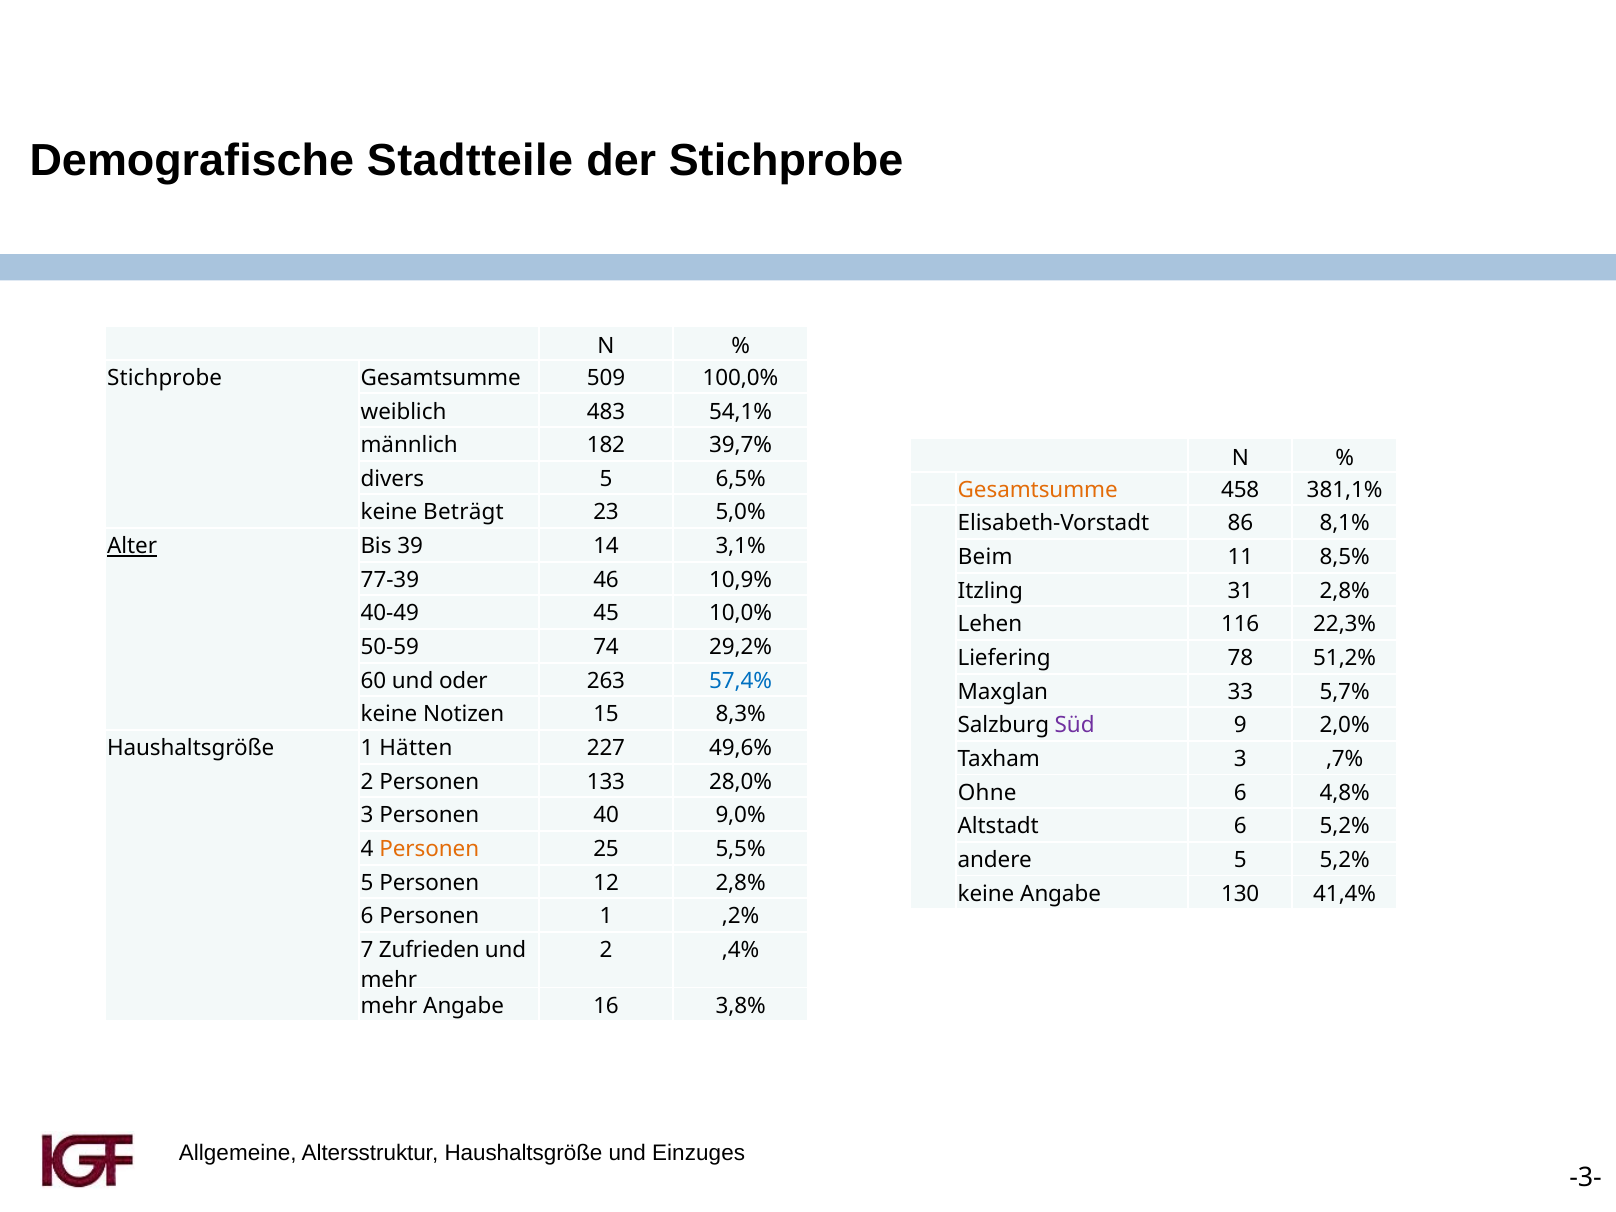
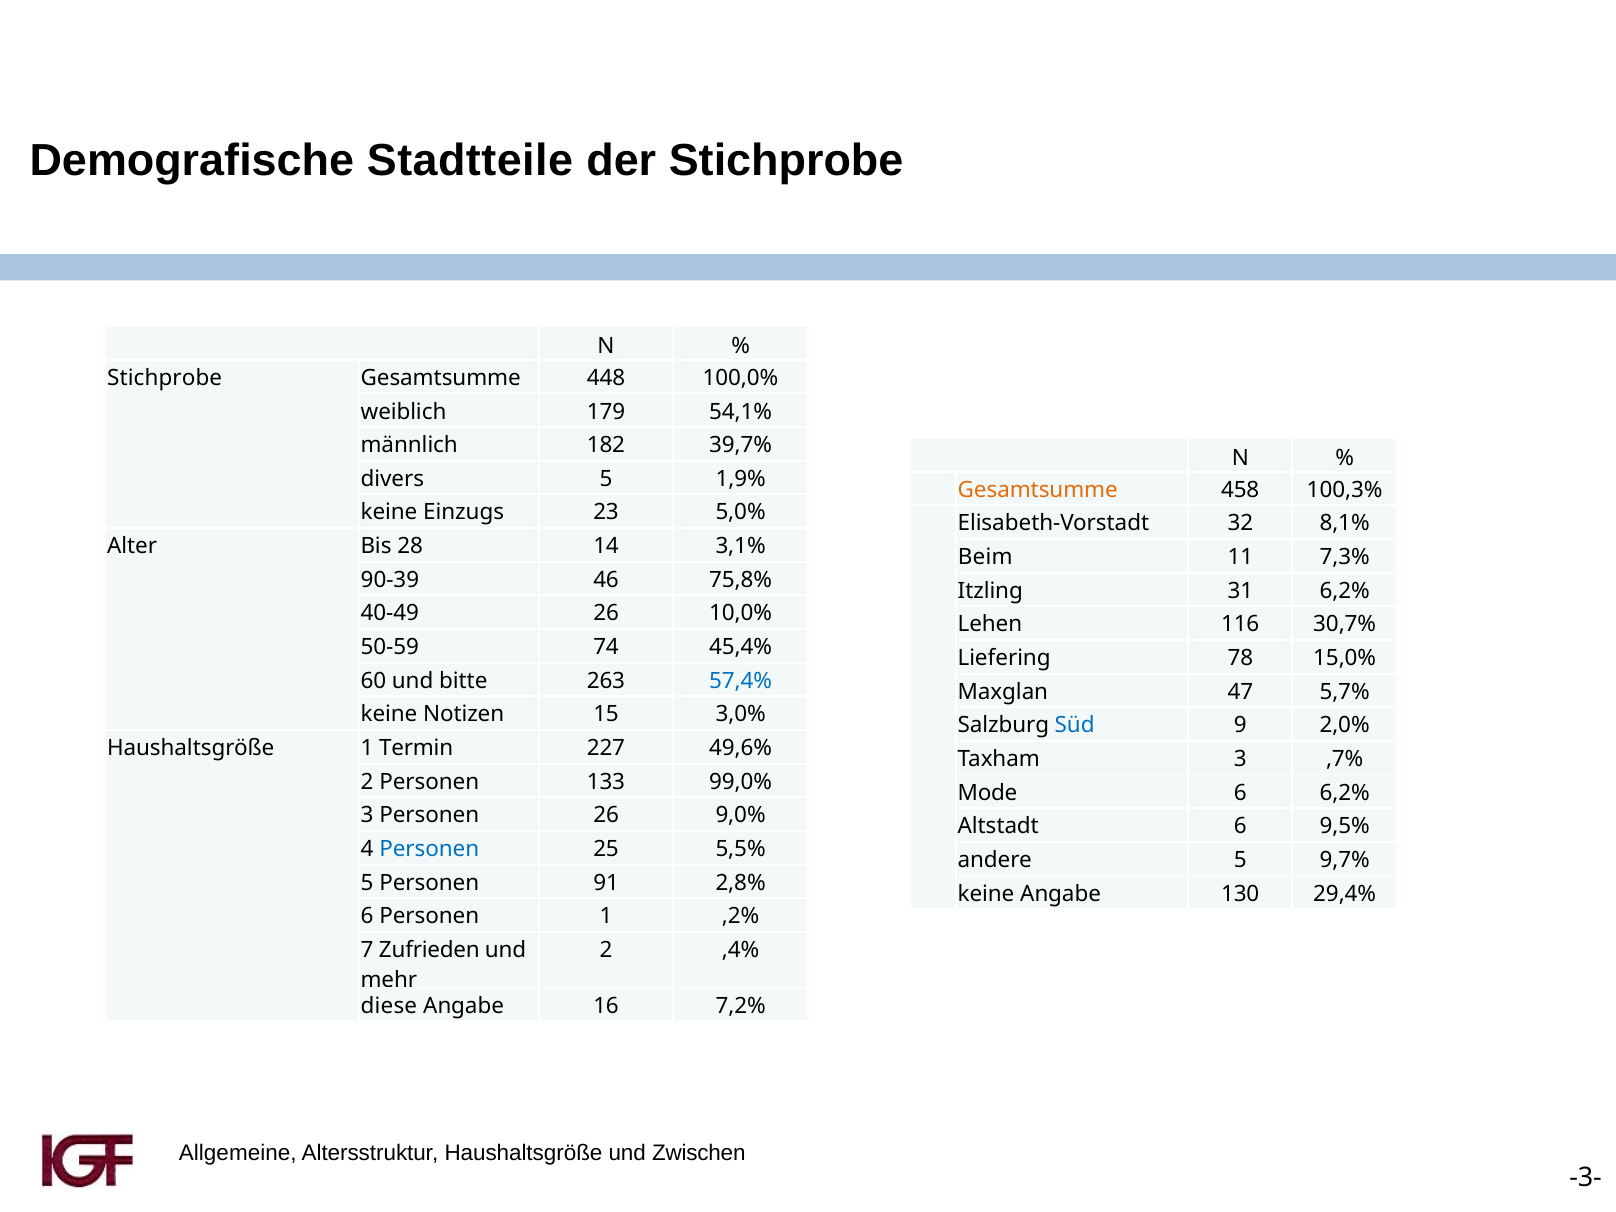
509: 509 -> 448 (606, 378)
483: 483 -> 179 (606, 412)
6,5%: 6,5% -> 1,9% (741, 479)
381,1%: 381,1% -> 100,3% (1345, 490)
Beträgt: Beträgt -> Einzugs (464, 513)
86: 86 -> 32 (1240, 524)
Alter underline: present -> none (132, 546)
39: 39 -> 28 (410, 546)
8,5%: 8,5% -> 7,3% (1345, 557)
77-39: 77-39 -> 90-39 (390, 580)
10,9%: 10,9% -> 75,8% (741, 580)
31 2,8%: 2,8% -> 6,2% (1345, 591)
40-49 45: 45 -> 26 (606, 614)
22,3%: 22,3% -> 30,7% (1345, 624)
29,2%: 29,2% -> 45,4% (741, 647)
51,2%: 51,2% -> 15,0% (1345, 658)
oder: oder -> bitte (463, 681)
33: 33 -> 47 (1240, 692)
8,3%: 8,3% -> 3,0% (741, 715)
Süd colour: purple -> blue (1075, 725)
Hätten: Hätten -> Termin (416, 748)
28,0%: 28,0% -> 99,0% (741, 782)
Ohne: Ohne -> Mode (987, 793)
6 4,8%: 4,8% -> 6,2% (1345, 793)
Personen 40: 40 -> 26 (606, 815)
6 5,2%: 5,2% -> 9,5% (1345, 826)
Personen colour: orange -> blue (429, 849)
5 5,2%: 5,2% -> 9,7% (1345, 860)
12: 12 -> 91 (606, 883)
41,4%: 41,4% -> 29,4% (1345, 894)
mehr: mehr -> diese (389, 1006)
3,8%: 3,8% -> 7,2% (741, 1006)
Einzuges: Einzuges -> Zwischen (699, 1153)
